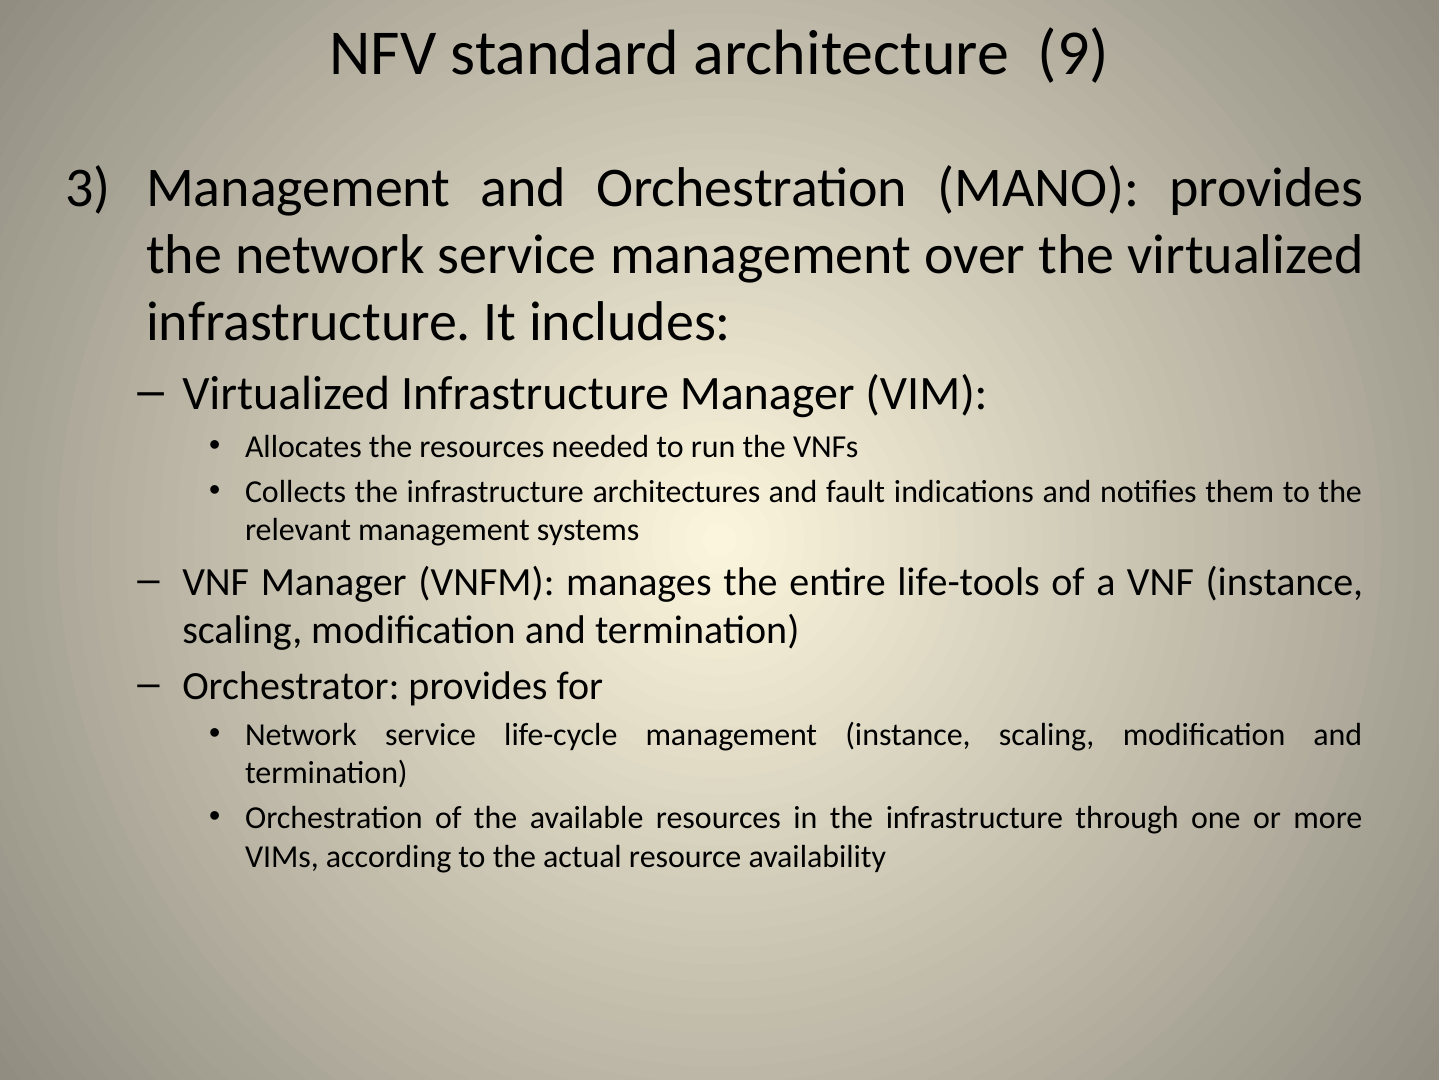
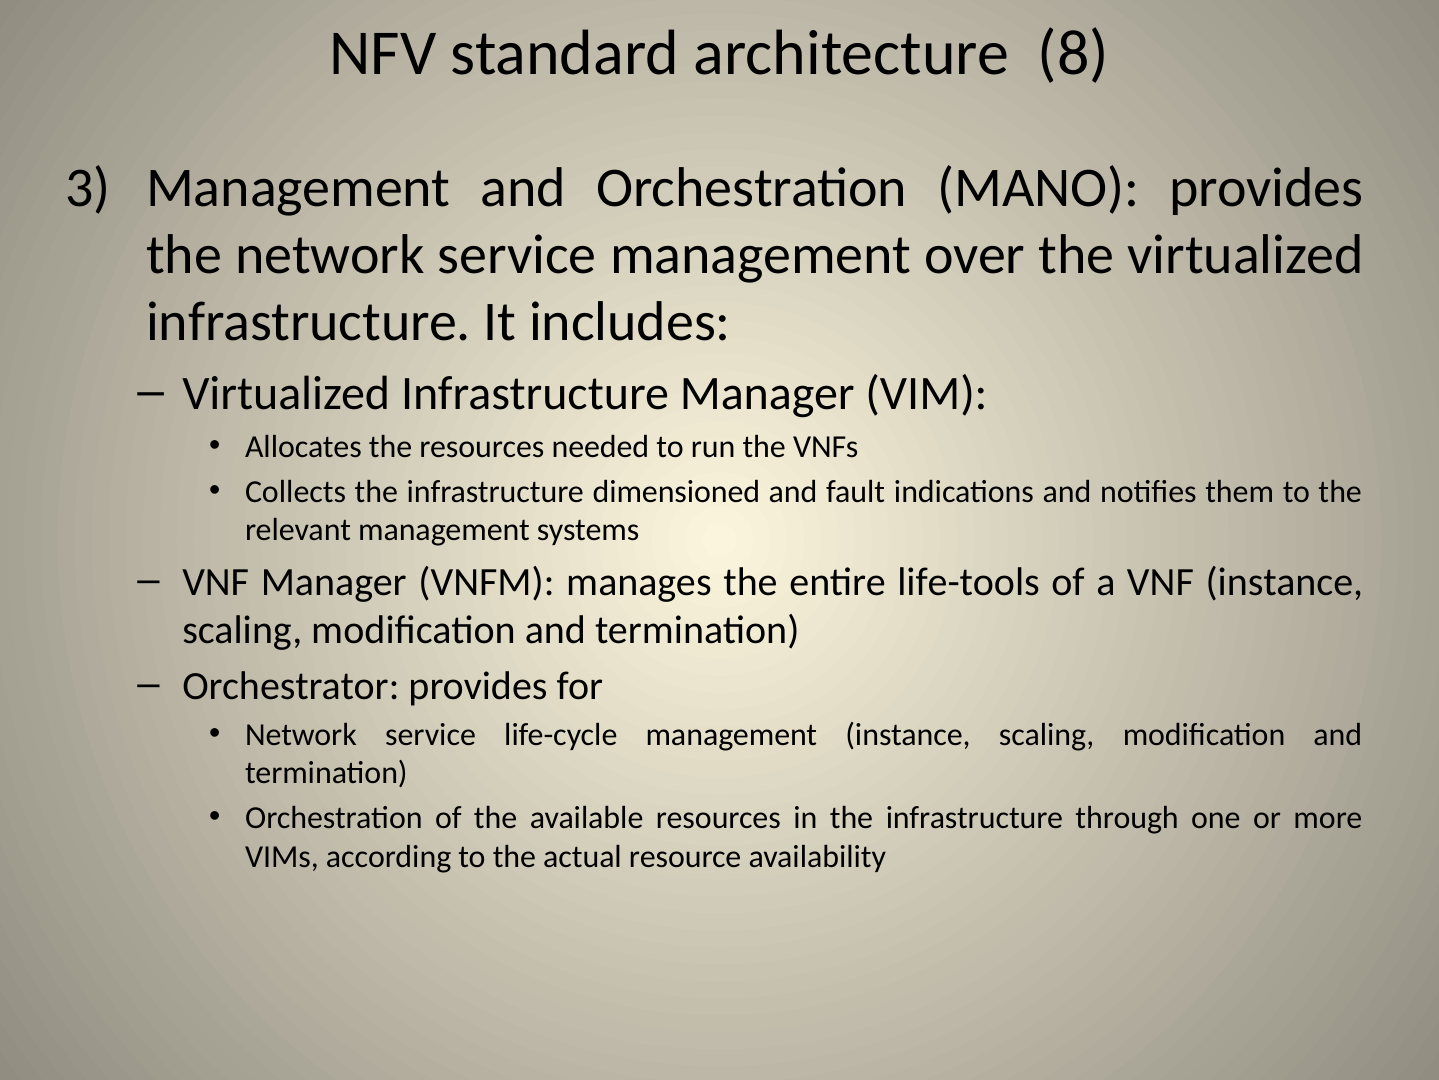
9: 9 -> 8 (1073, 53)
architectures: architectures -> dimensioned (676, 491)
